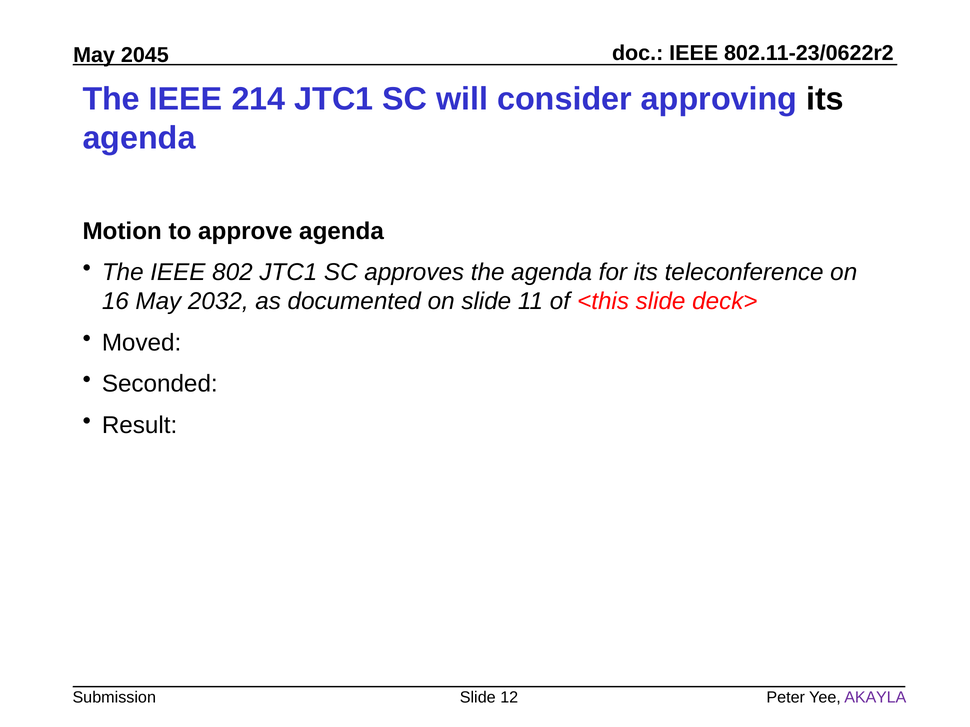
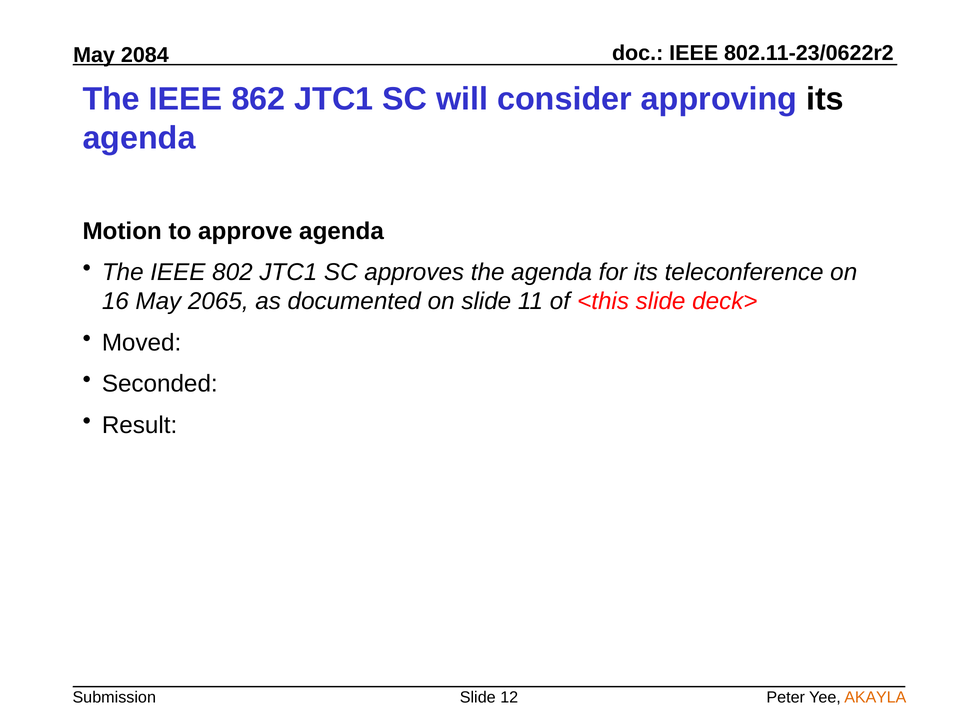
2045: 2045 -> 2084 (145, 55)
214: 214 -> 862 (258, 99)
2032: 2032 -> 2065 (218, 302)
AKAYLA colour: purple -> orange (875, 698)
